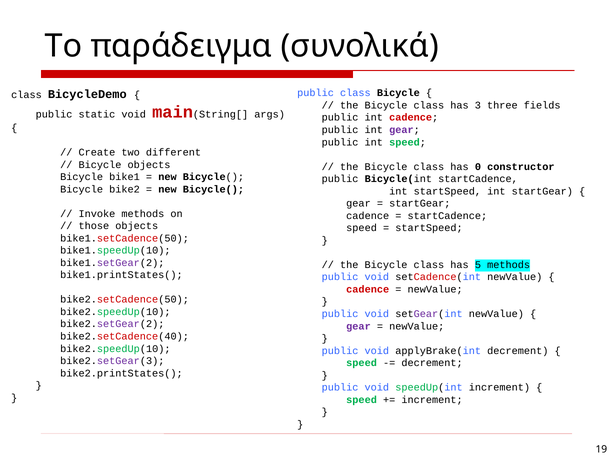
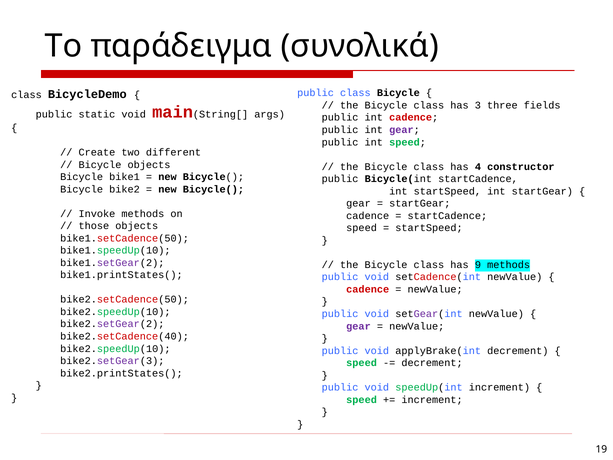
0: 0 -> 4 (478, 167)
5: 5 -> 9 (478, 265)
